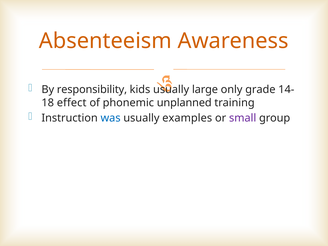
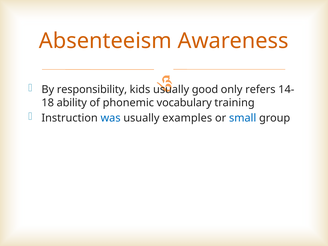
large: large -> good (205, 90)
grade: grade -> refers (260, 90)
effect: effect -> ability (72, 103)
unplanned: unplanned -> vocabulary (184, 103)
small colour: purple -> blue (243, 118)
